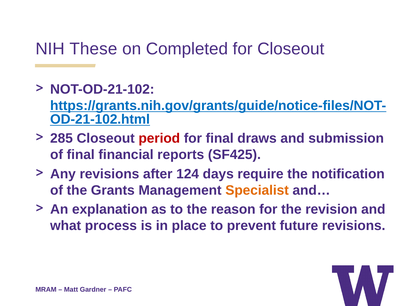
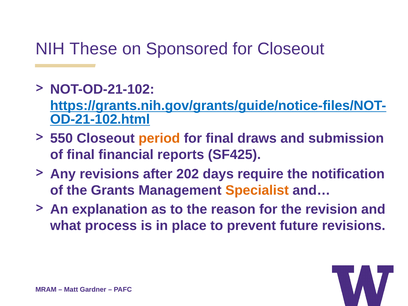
Completed: Completed -> Sponsored (187, 49)
285: 285 -> 550 (62, 138)
period colour: red -> orange (159, 138)
124: 124 -> 202 (188, 174)
